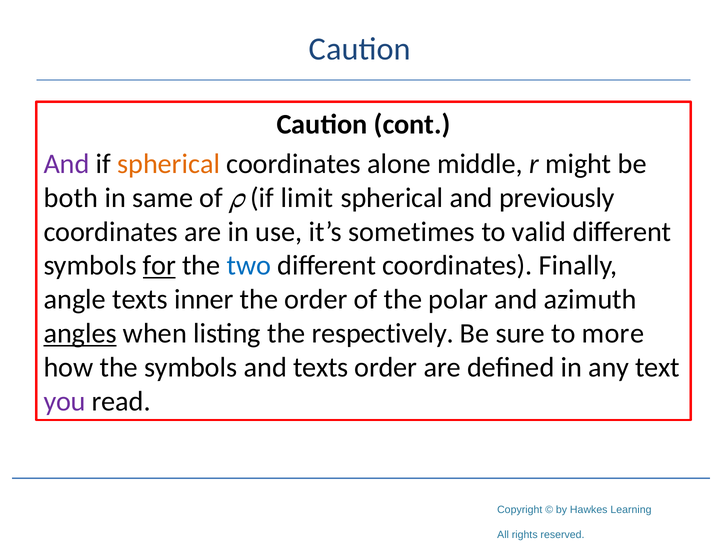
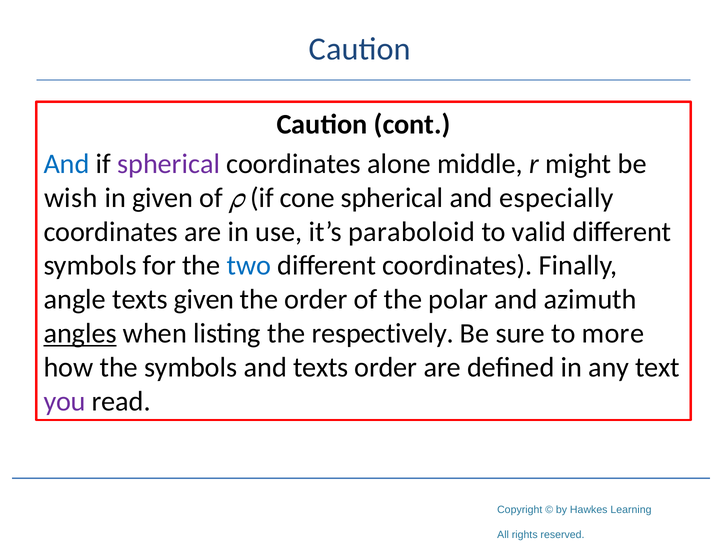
And colour: purple -> blue (66, 164)
spherical colour: orange -> purple (169, 164)
both: both -> wish (71, 198)
in same: same -> given (163, 198)
limit: limit -> cone (307, 198)
previously: previously -> especially (557, 198)
sometimes: sometimes -> paraboloid (412, 232)
for underline: present -> none (159, 266)
texts inner: inner -> given (204, 300)
